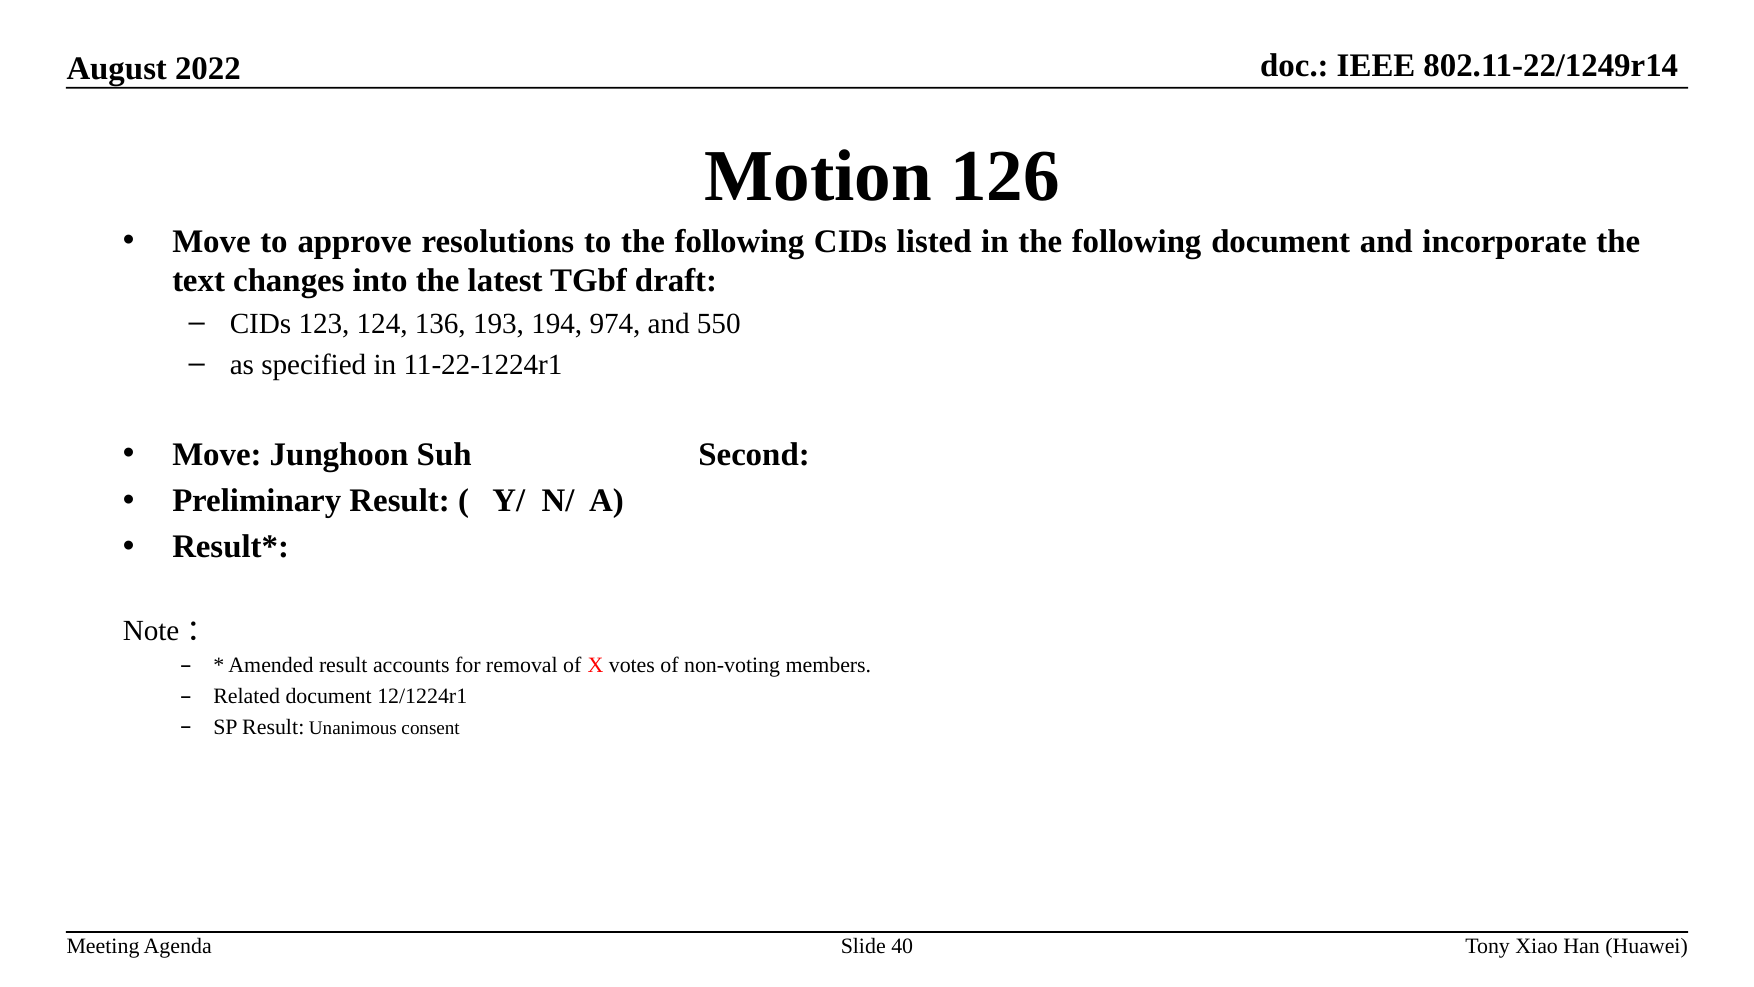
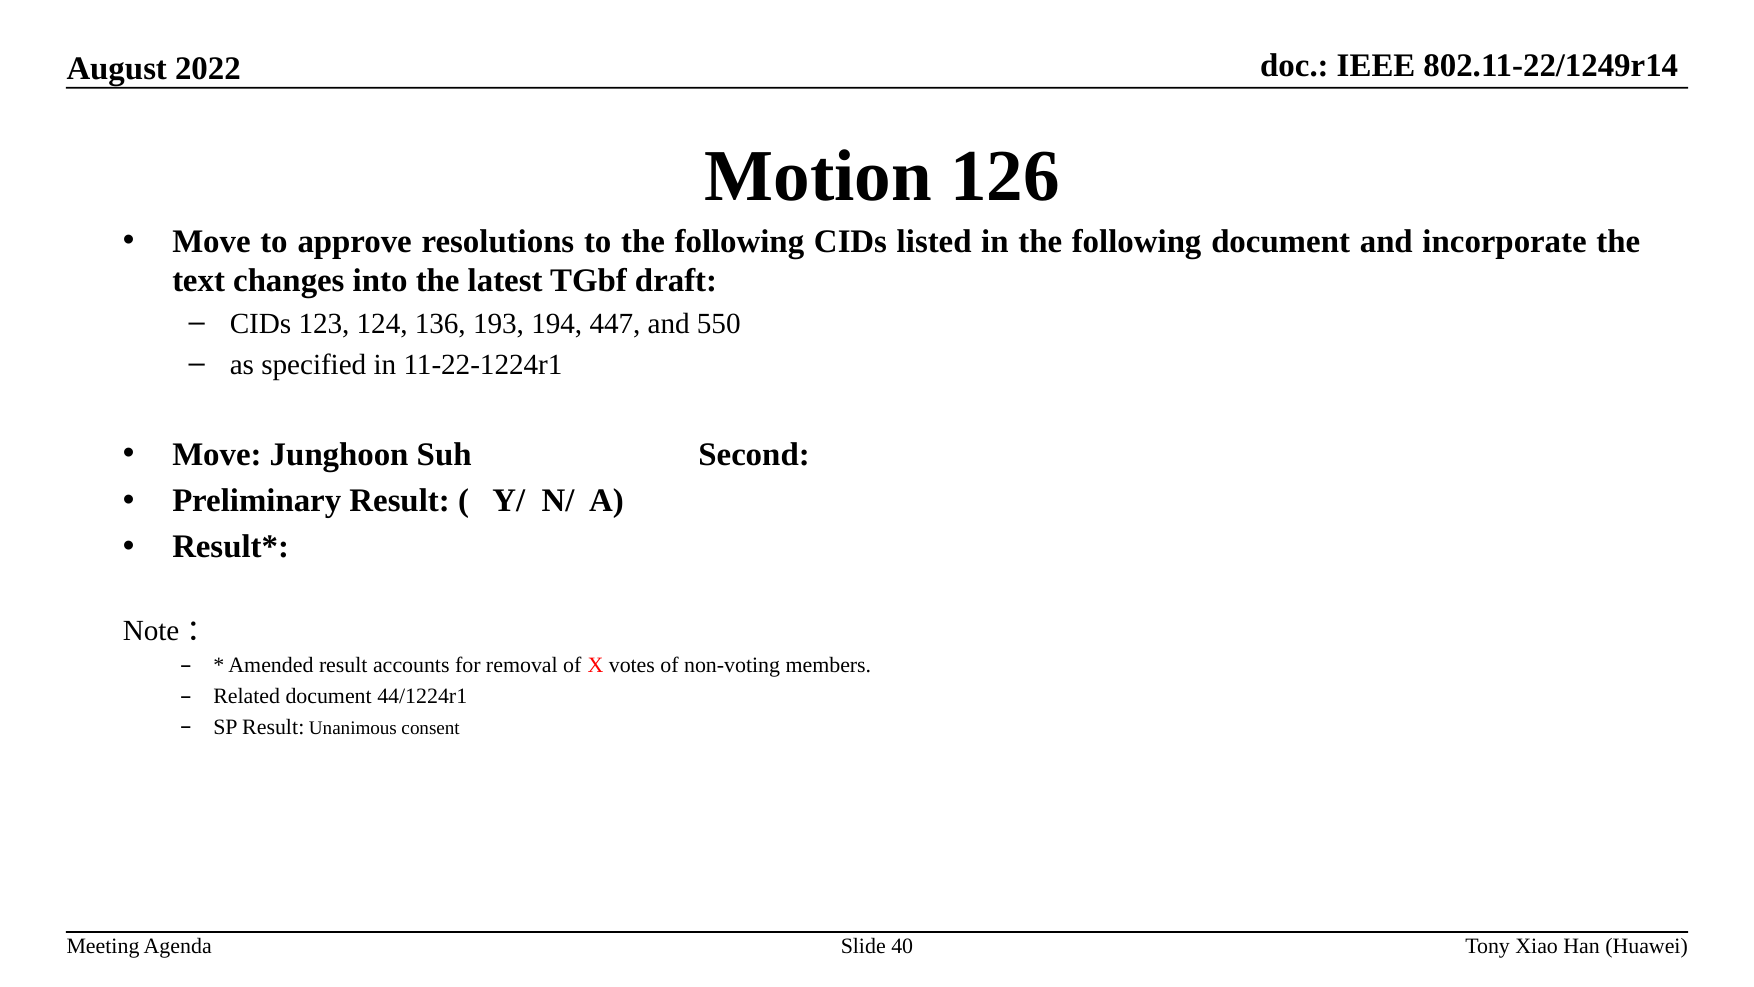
974: 974 -> 447 (615, 324)
12/1224r1: 12/1224r1 -> 44/1224r1 (422, 696)
